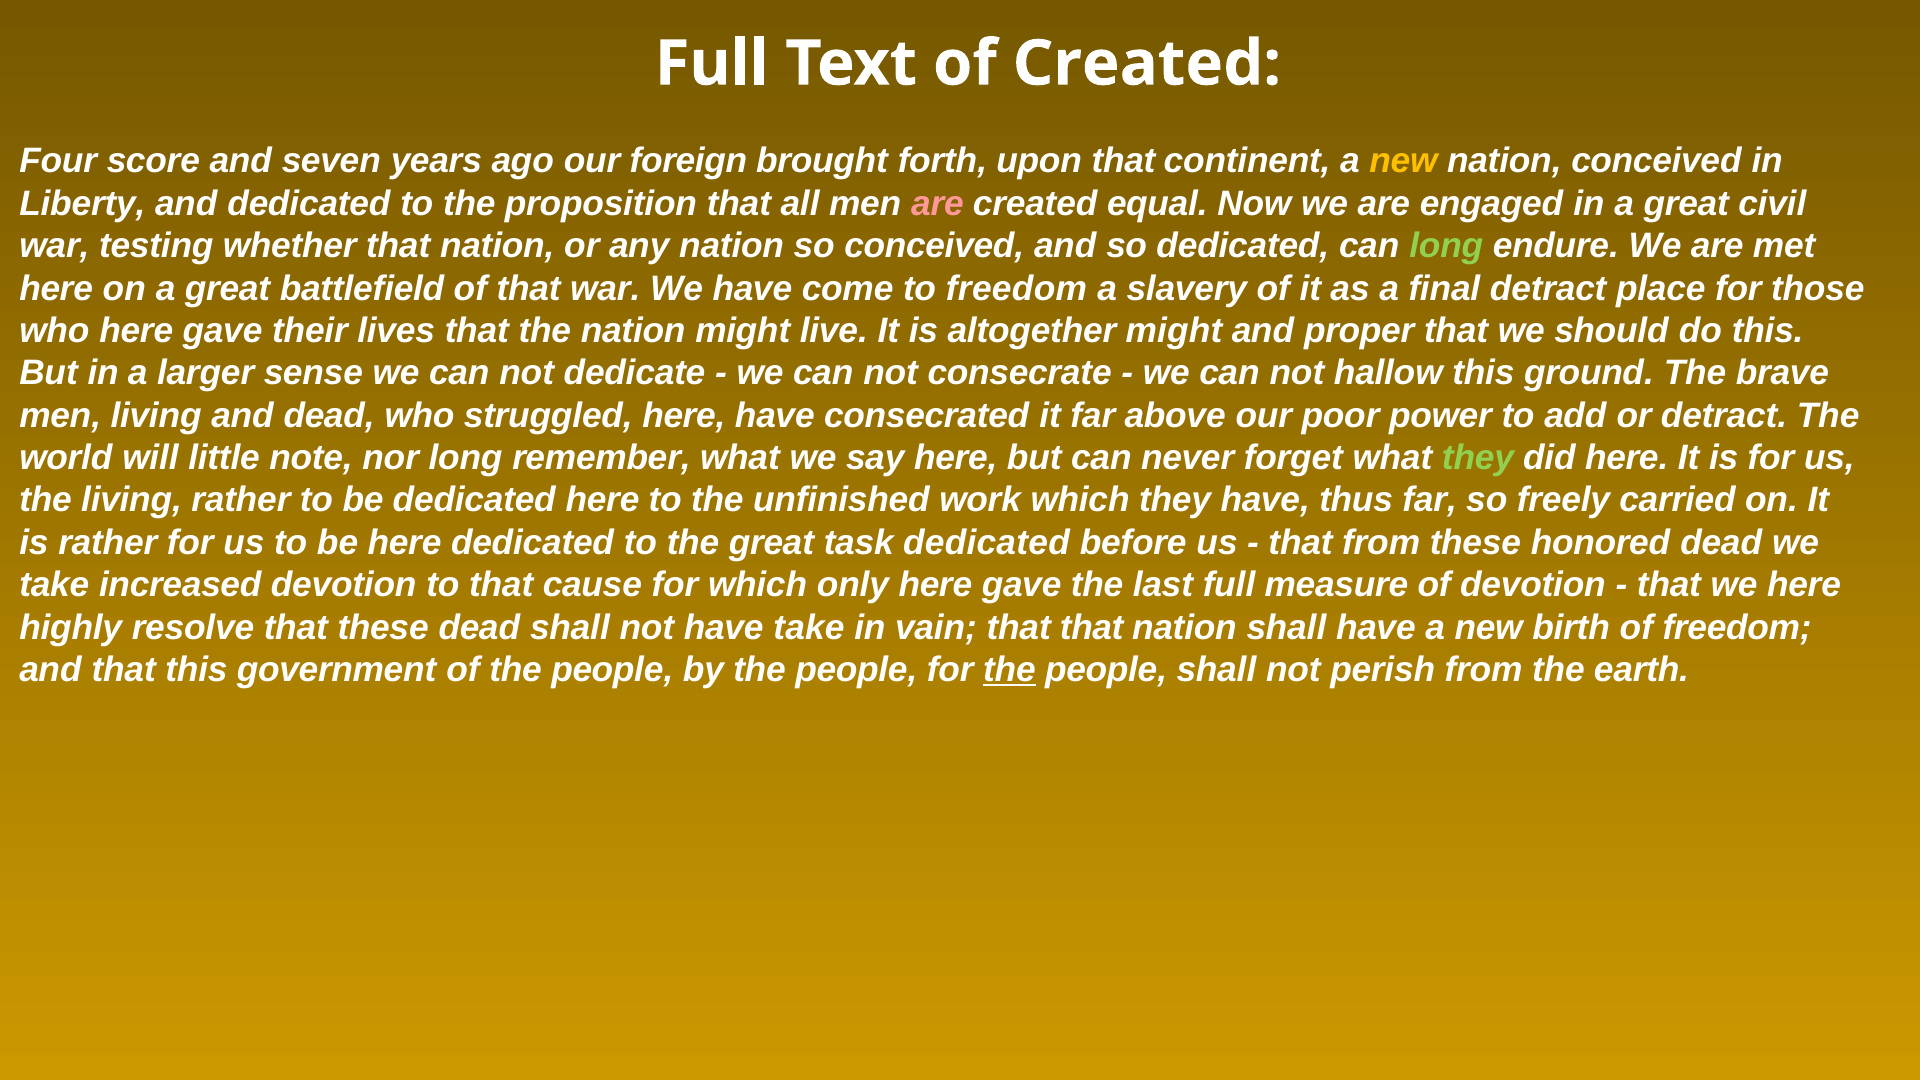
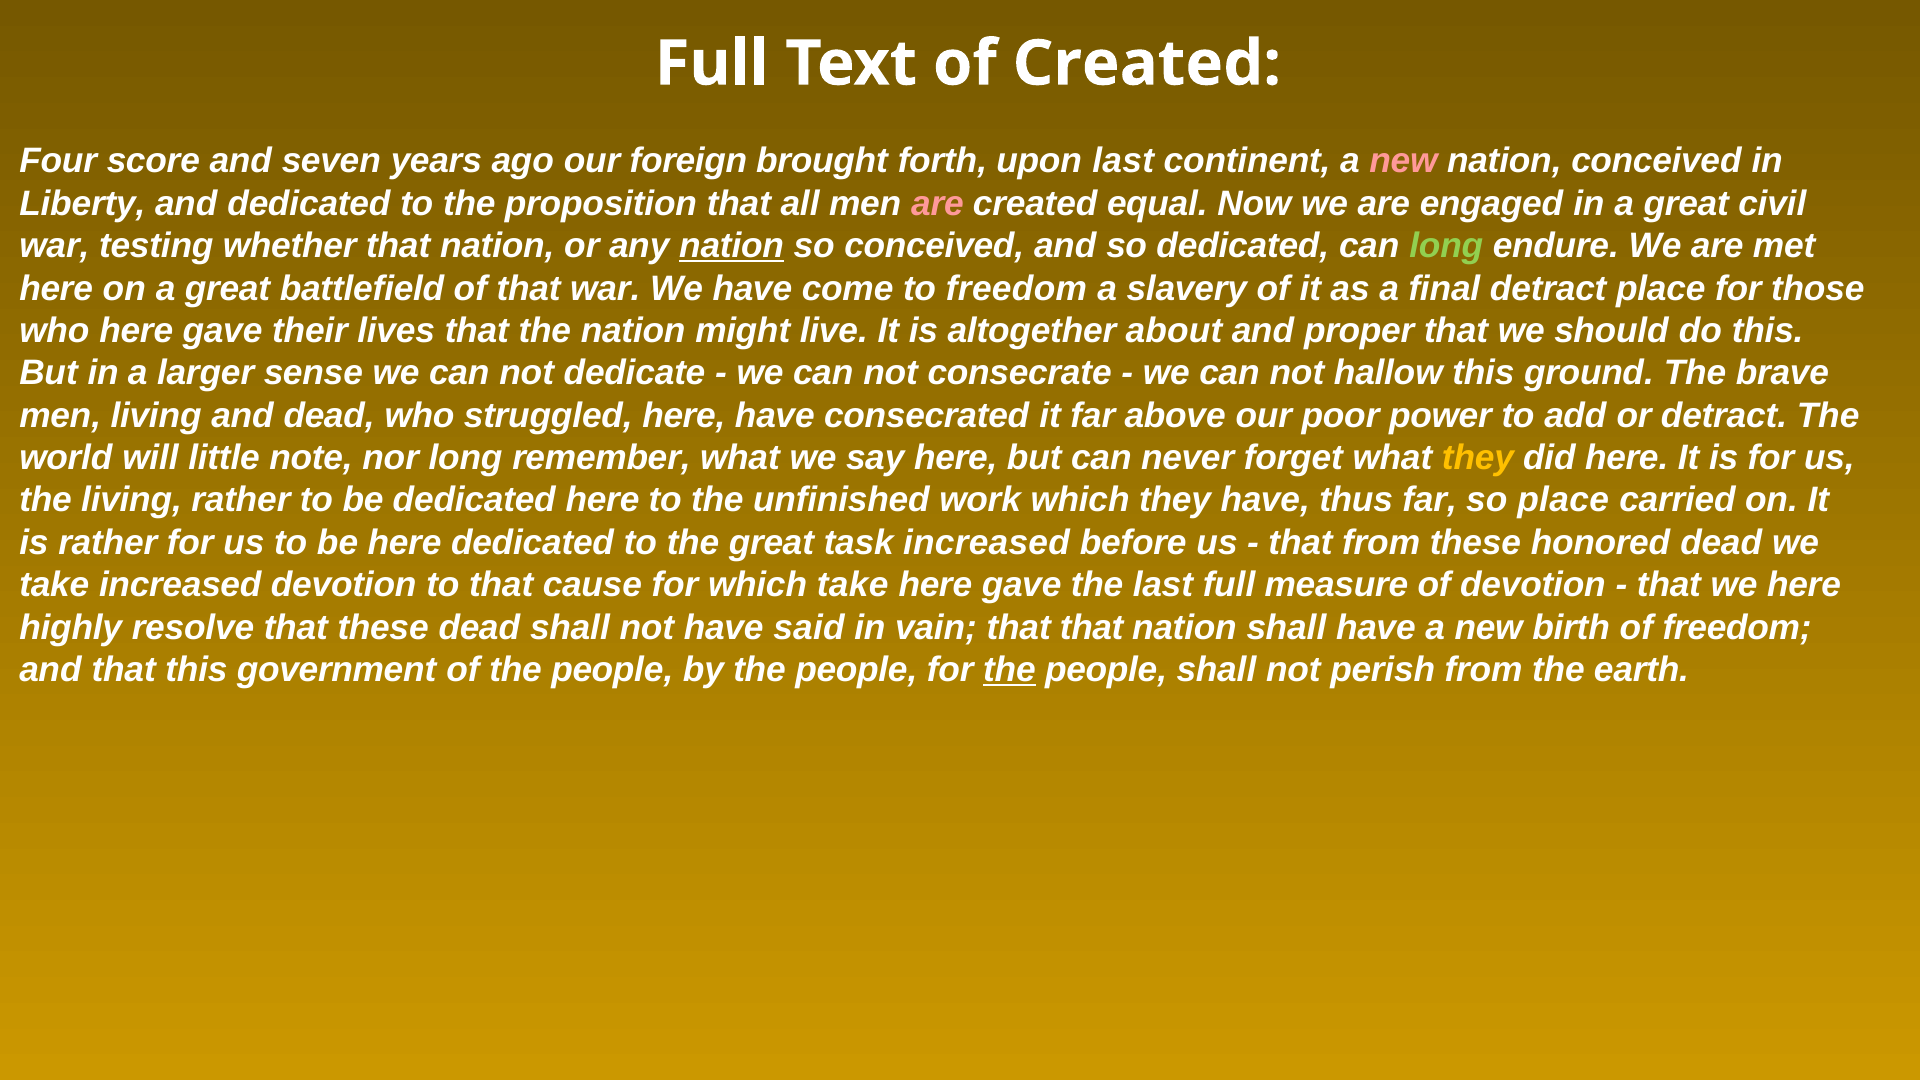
upon that: that -> last (1123, 161)
new colour: yellow -> pink (1403, 161)
nation underline: none -> present (732, 246)
altogether might: might -> about (1174, 331)
they colour: light green -> yellow (1478, 458)
so freely: freely -> place (1563, 500)
task dedicated: dedicated -> increased (986, 543)
which only: only -> take (853, 585)
have take: take -> said (809, 627)
